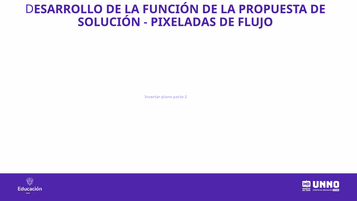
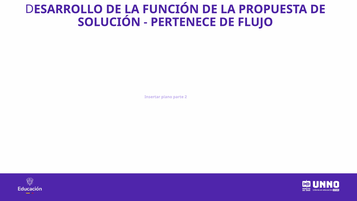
PIXELADAS: PIXELADAS -> PERTENECE (183, 22)
